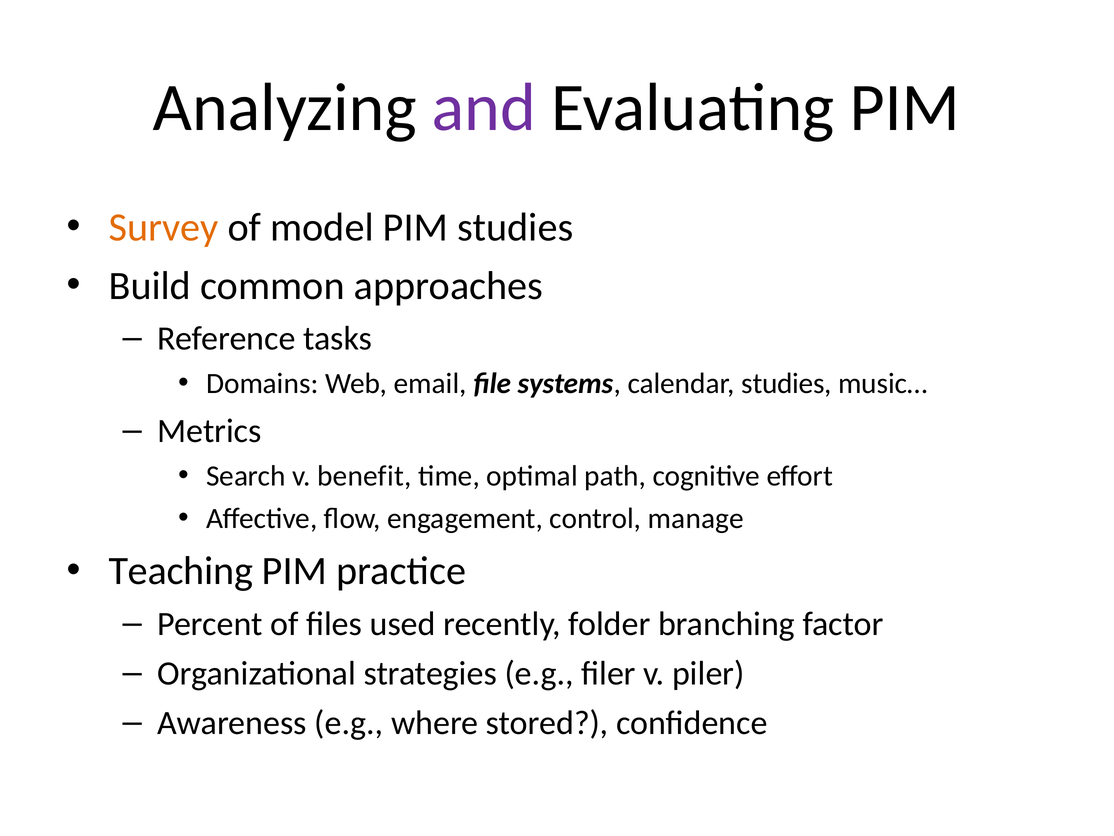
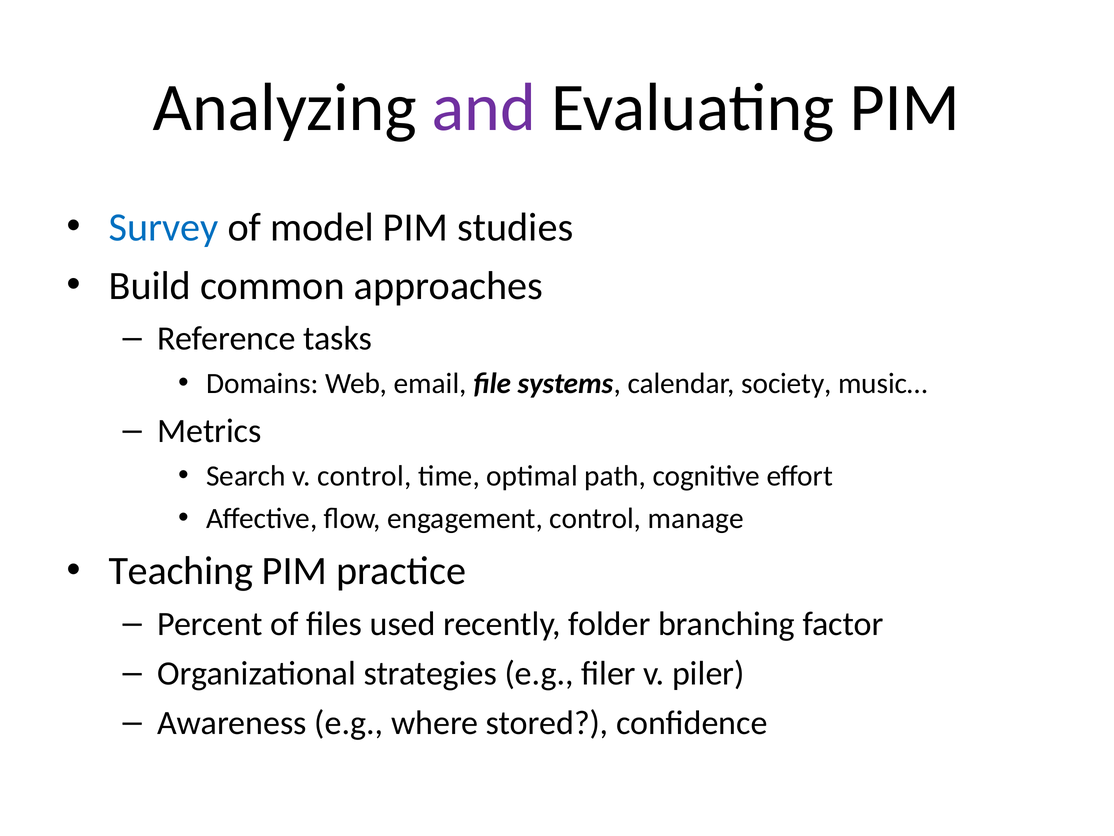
Survey colour: orange -> blue (163, 227)
calendar studies: studies -> society (786, 384)
v benefit: benefit -> control (364, 476)
